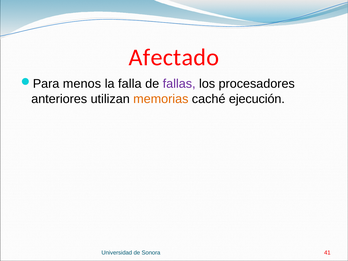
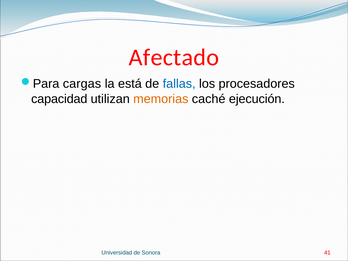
menos: menos -> cargas (82, 84)
falla: falla -> está (130, 84)
fallas colour: purple -> blue (179, 84)
anteriores: anteriores -> capacidad (59, 99)
